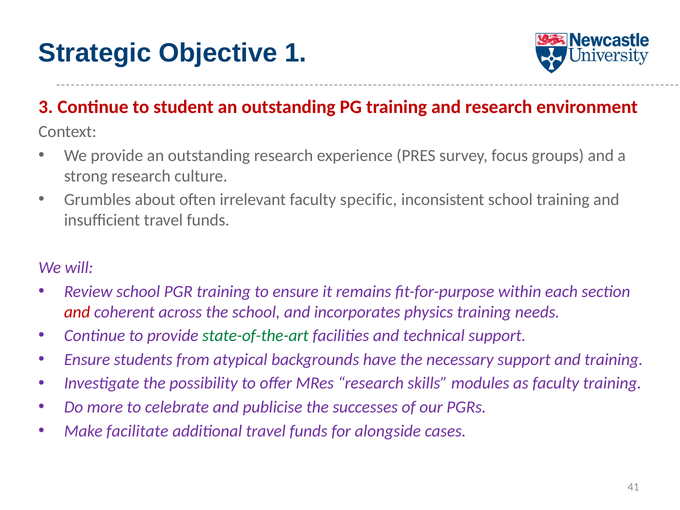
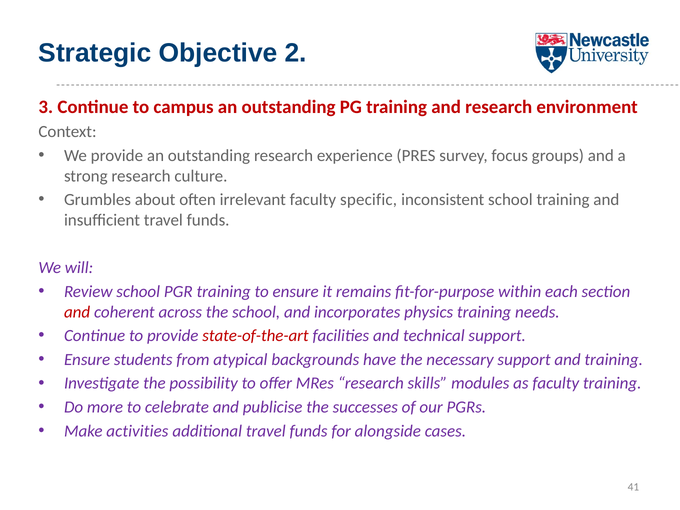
1: 1 -> 2 (296, 53)
student: student -> campus (184, 107)
state-of-the-art colour: green -> red (256, 336)
facilitate: facilitate -> activities (137, 431)
